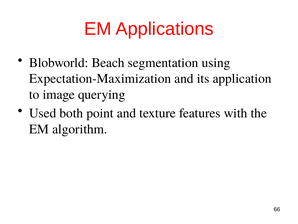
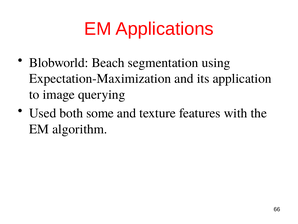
point: point -> some (100, 113)
